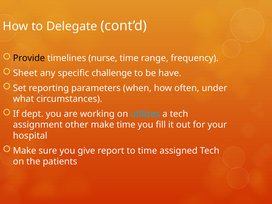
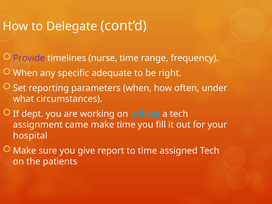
Provide colour: black -> purple (29, 58)
Sheet: Sheet -> When (25, 73)
challenge: challenge -> adequate (112, 73)
have: have -> right (170, 73)
other: other -> came (77, 125)
